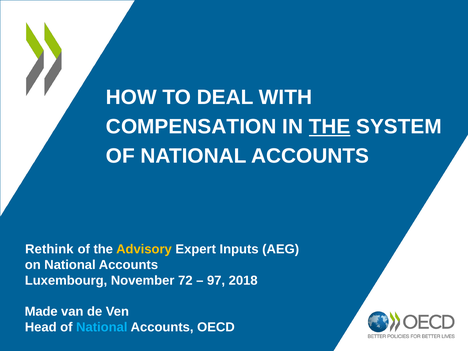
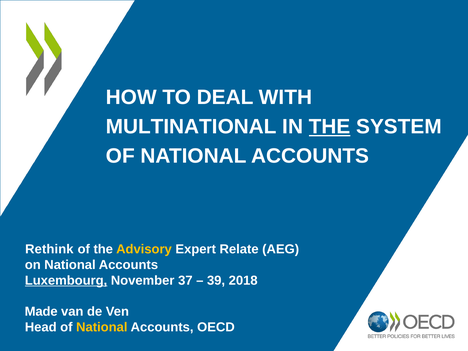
COMPENSATION: COMPENSATION -> MULTINATIONAL (191, 127)
Inputs: Inputs -> Relate (239, 249)
Luxembourg underline: none -> present (66, 280)
72: 72 -> 37 (185, 280)
97: 97 -> 39 (216, 280)
National colour: light blue -> yellow (102, 327)
